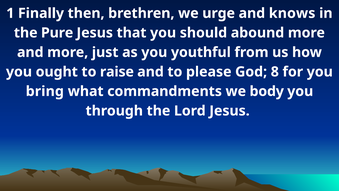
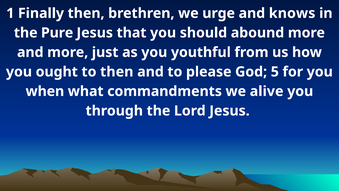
to raise: raise -> then (117, 72)
8: 8 -> 5 (275, 72)
bring: bring -> when (45, 91)
body: body -> alive (267, 91)
